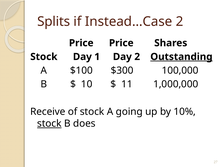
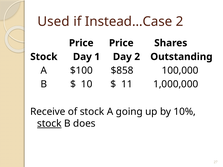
Splits: Splits -> Used (54, 22)
Outstanding underline: present -> none (181, 57)
$300: $300 -> $858 (122, 71)
